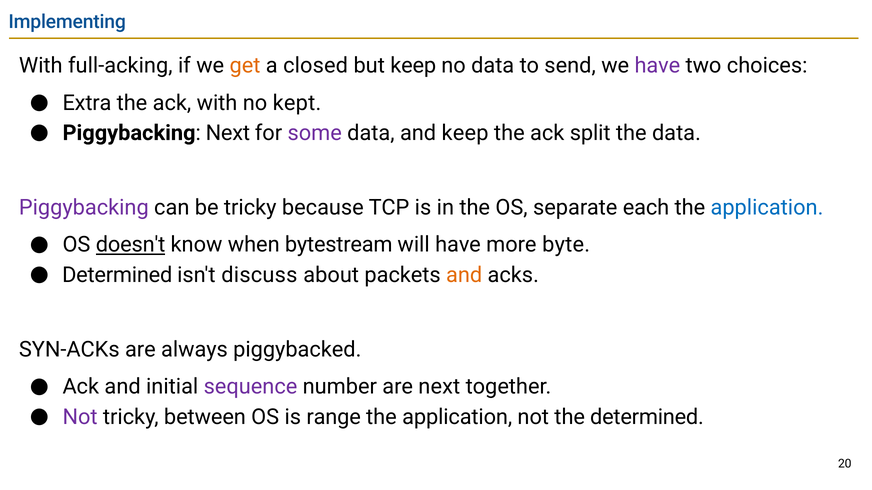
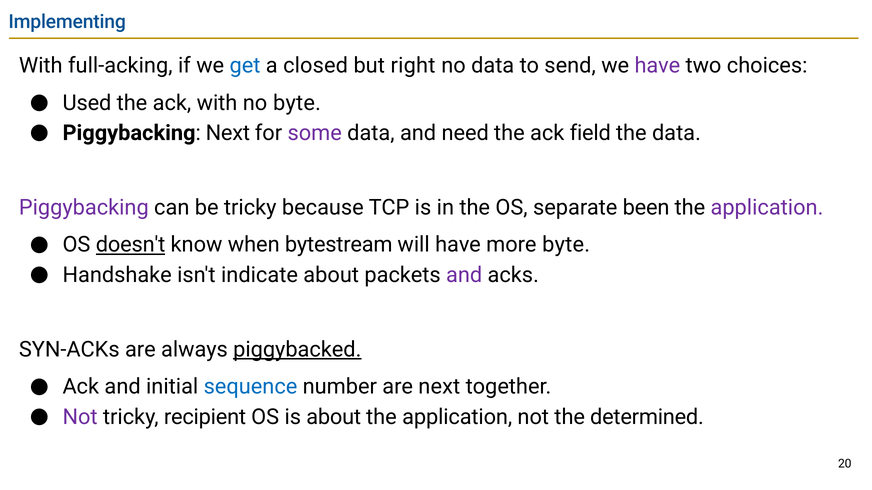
get colour: orange -> blue (245, 66)
but keep: keep -> right (413, 66)
Extra: Extra -> Used (87, 103)
no kept: kept -> byte (297, 103)
and keep: keep -> need (465, 133)
split: split -> field (590, 133)
each: each -> been (646, 208)
application colour: blue -> purple (767, 208)
Determined: Determined -> Handshake (117, 275)
discuss: discuss -> indicate (259, 275)
and colour: orange -> purple (464, 275)
piggybacked underline: none -> present (297, 350)
sequence colour: purple -> blue (250, 387)
between: between -> recipient (205, 417)
is range: range -> about (334, 417)
